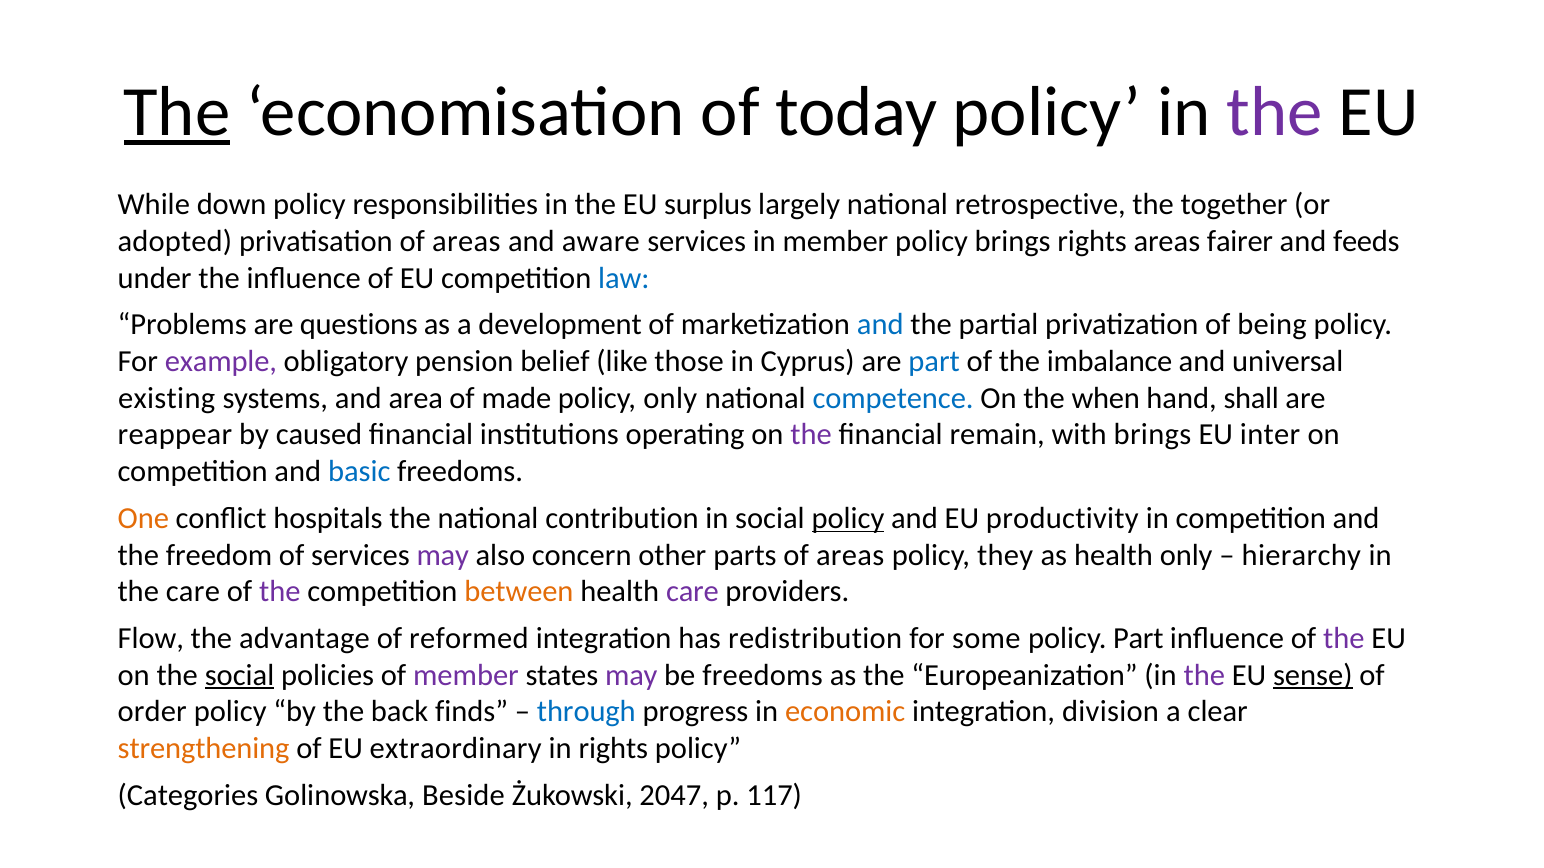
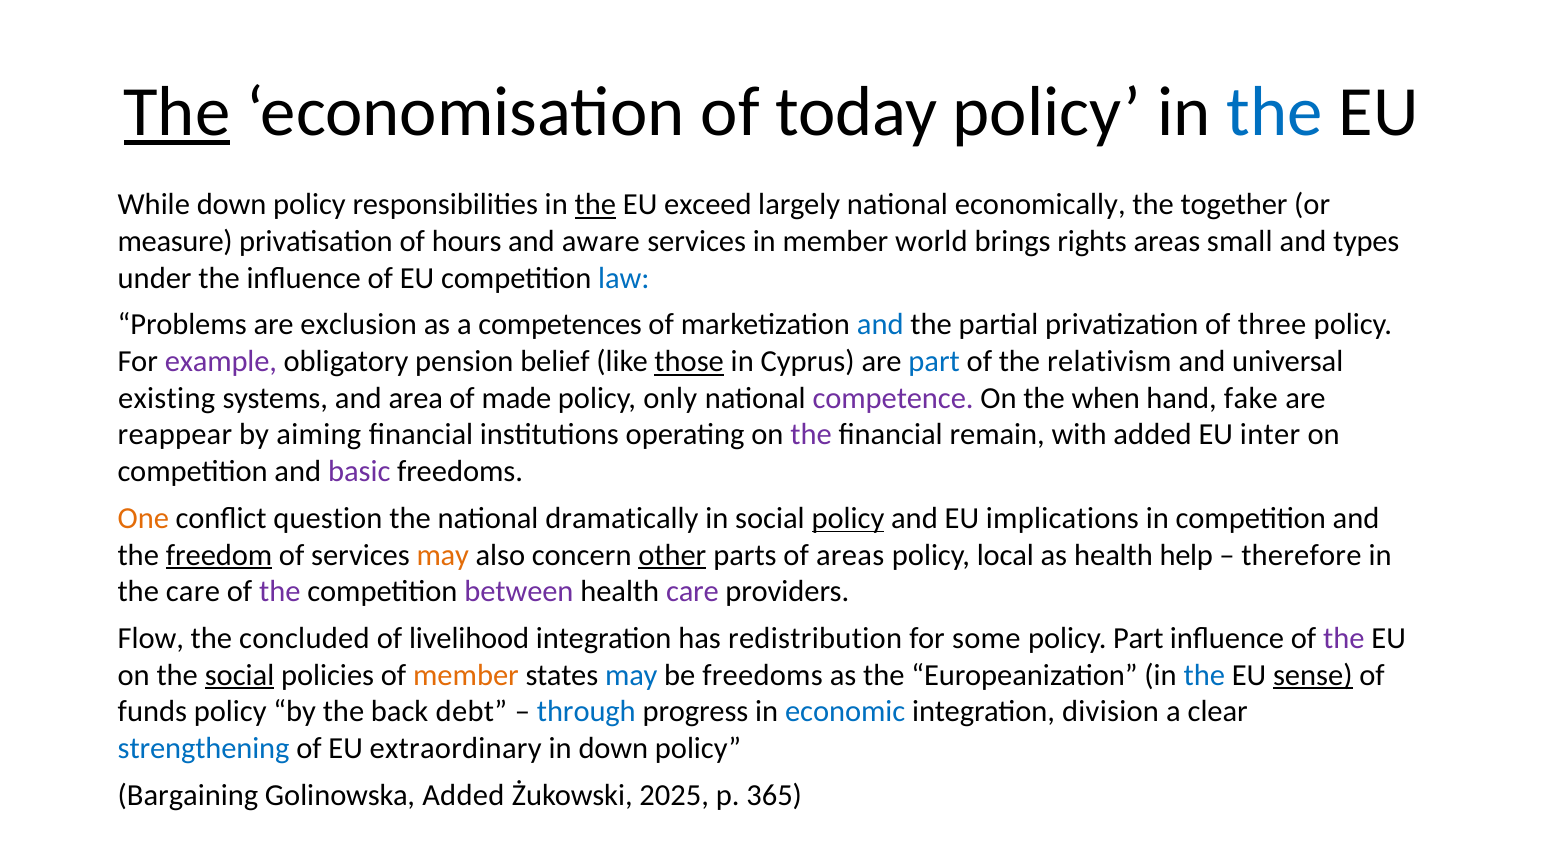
the colour: purple -> blue (1275, 112)
the underline: none -> present (595, 205)
surplus: surplus -> exceed (708, 205)
retrospective: retrospective -> economically (1040, 205)
adopted: adopted -> measure (175, 241)
privatisation of areas: areas -> hours (467, 241)
member policy: policy -> world (931, 241)
fairer: fairer -> small (1240, 241)
feeds: feeds -> types (1366, 241)
questions: questions -> exclusion (359, 325)
development: development -> competences (560, 325)
being: being -> three (1272, 325)
those underline: none -> present (689, 362)
imbalance: imbalance -> relativism (1109, 362)
competence colour: blue -> purple (893, 398)
shall: shall -> fake (1251, 398)
caused: caused -> aiming (319, 435)
with brings: brings -> added (1153, 435)
basic colour: blue -> purple (359, 472)
hospitals: hospitals -> question (328, 519)
contribution: contribution -> dramatically (622, 519)
productivity: productivity -> implications (1062, 519)
freedom underline: none -> present (219, 555)
may colour: purple -> orange (443, 555)
other underline: none -> present (672, 555)
they: they -> local (1005, 555)
health only: only -> help (1186, 555)
hierarchy: hierarchy -> therefore (1301, 555)
between colour: orange -> purple (519, 592)
advantage: advantage -> concluded (304, 639)
reformed: reformed -> livelihood (469, 639)
member colour: purple -> orange (466, 676)
may colour: purple -> blue (631, 676)
the colour: purple -> blue (1204, 676)
order: order -> funds (152, 712)
finds: finds -> debt (471, 712)
economic colour: orange -> blue (845, 712)
strengthening colour: orange -> blue (204, 749)
in rights: rights -> down (613, 749)
Categories: Categories -> Bargaining (188, 796)
Golinowska Beside: Beside -> Added (463, 796)
2047: 2047 -> 2025 (674, 796)
117: 117 -> 365 (774, 796)
